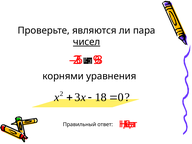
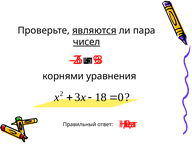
являются underline: none -> present (94, 30)
